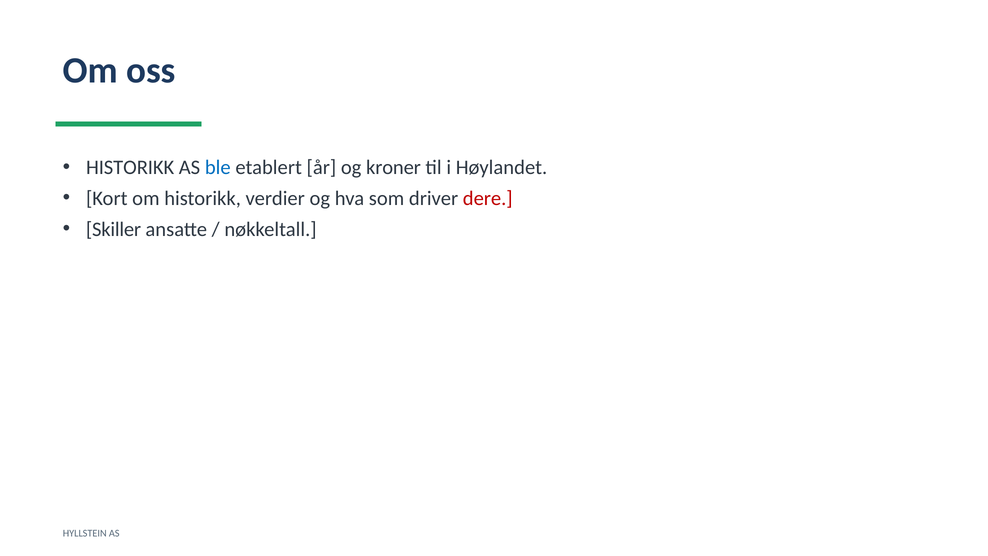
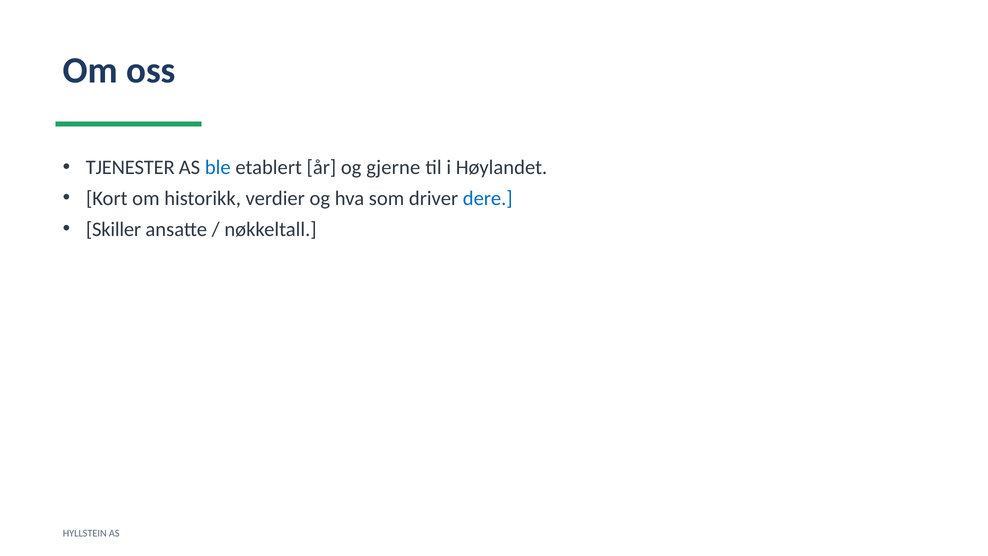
HISTORIKK: HISTORIKK -> TJENESTER (130, 167)
kroner: kroner -> gjerne (393, 167)
dere colour: red -> blue (488, 198)
